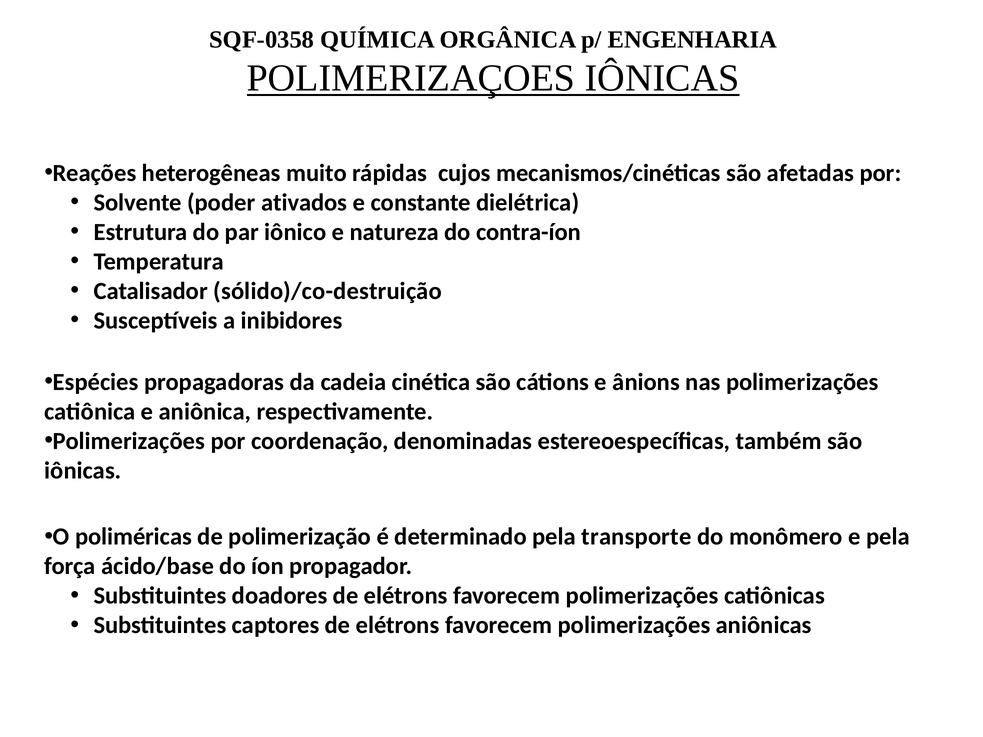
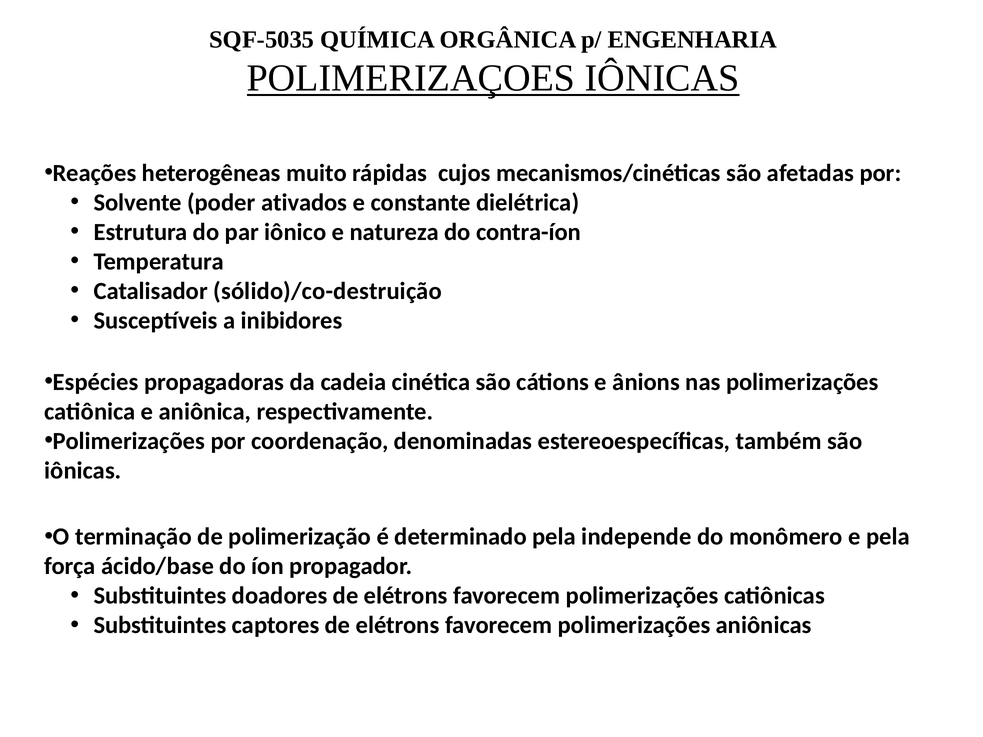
SQF-0358: SQF-0358 -> SQF-5035 (262, 40)
poliméricas: poliméricas -> terminação (133, 537)
transporte: transporte -> independe (636, 537)
